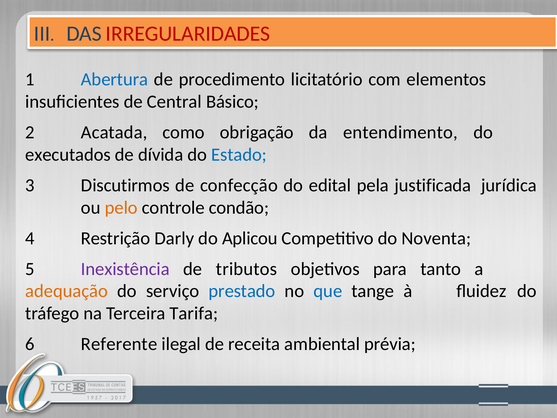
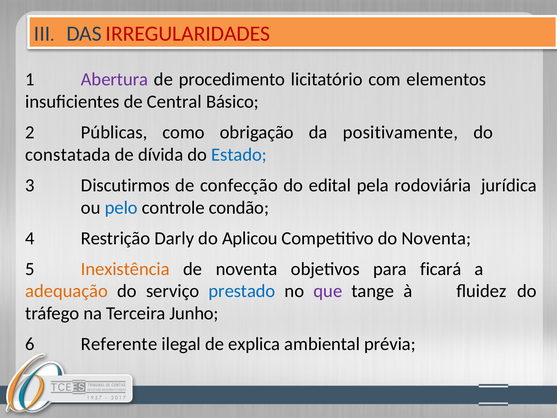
Abertura colour: blue -> purple (115, 79)
Acatada: Acatada -> Públicas (114, 132)
entendimento: entendimento -> positivamente (400, 132)
executados: executados -> constatada (68, 155)
justificada: justificada -> rodoviária (433, 185)
pelo colour: orange -> blue (121, 207)
Inexistência colour: purple -> orange (125, 269)
de tributos: tributos -> noventa (247, 269)
tanto: tanto -> ficará (441, 269)
que colour: blue -> purple (328, 291)
Tarifa: Tarifa -> Junho (194, 313)
receita: receita -> explica (254, 344)
